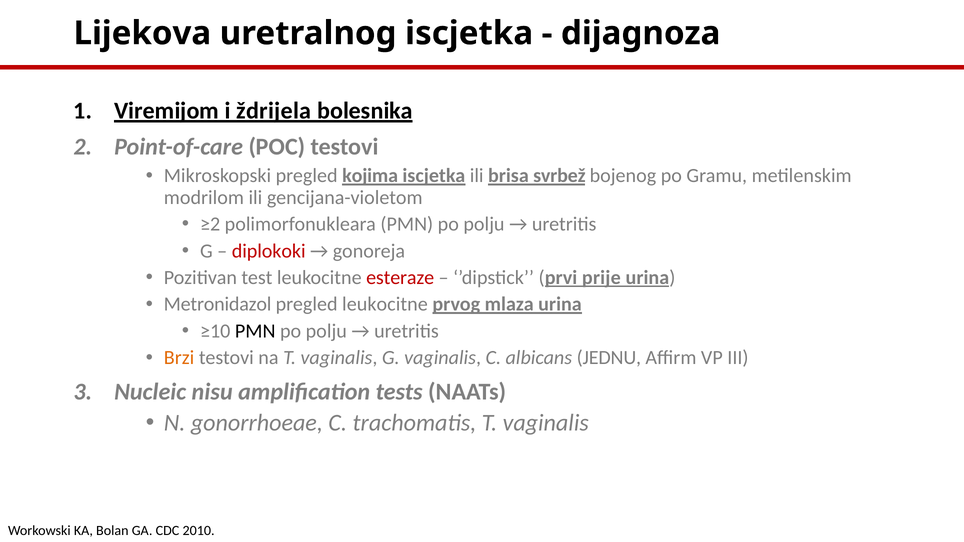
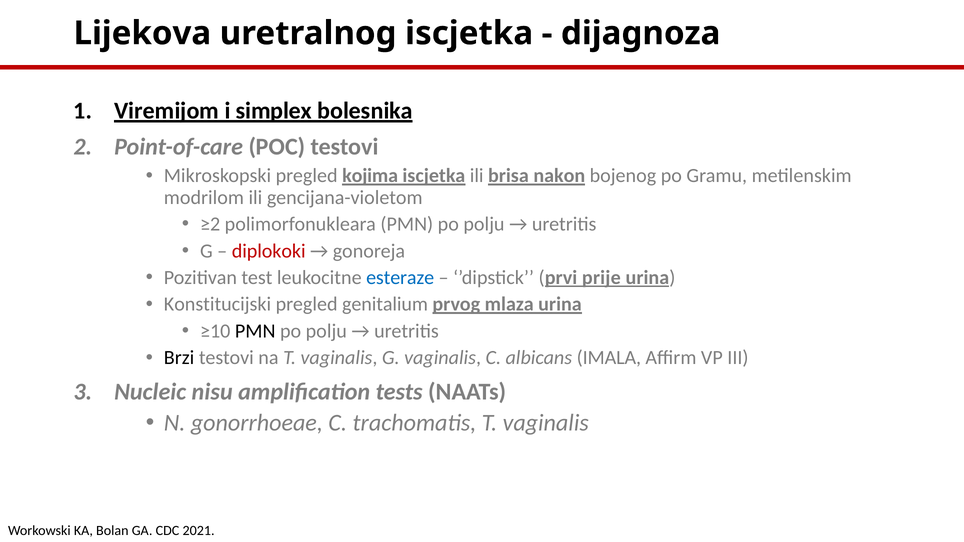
ždrijela: ždrijela -> simplex (274, 111)
svrbež: svrbež -> nakon (559, 176)
esteraze colour: red -> blue (400, 278)
Metronidazol: Metronidazol -> Konstitucijski (218, 304)
pregled leukocitne: leukocitne -> genitalium (385, 304)
Brzi colour: orange -> black (179, 358)
JEDNU: JEDNU -> IMALA (609, 358)
2010: 2010 -> 2021 (199, 531)
